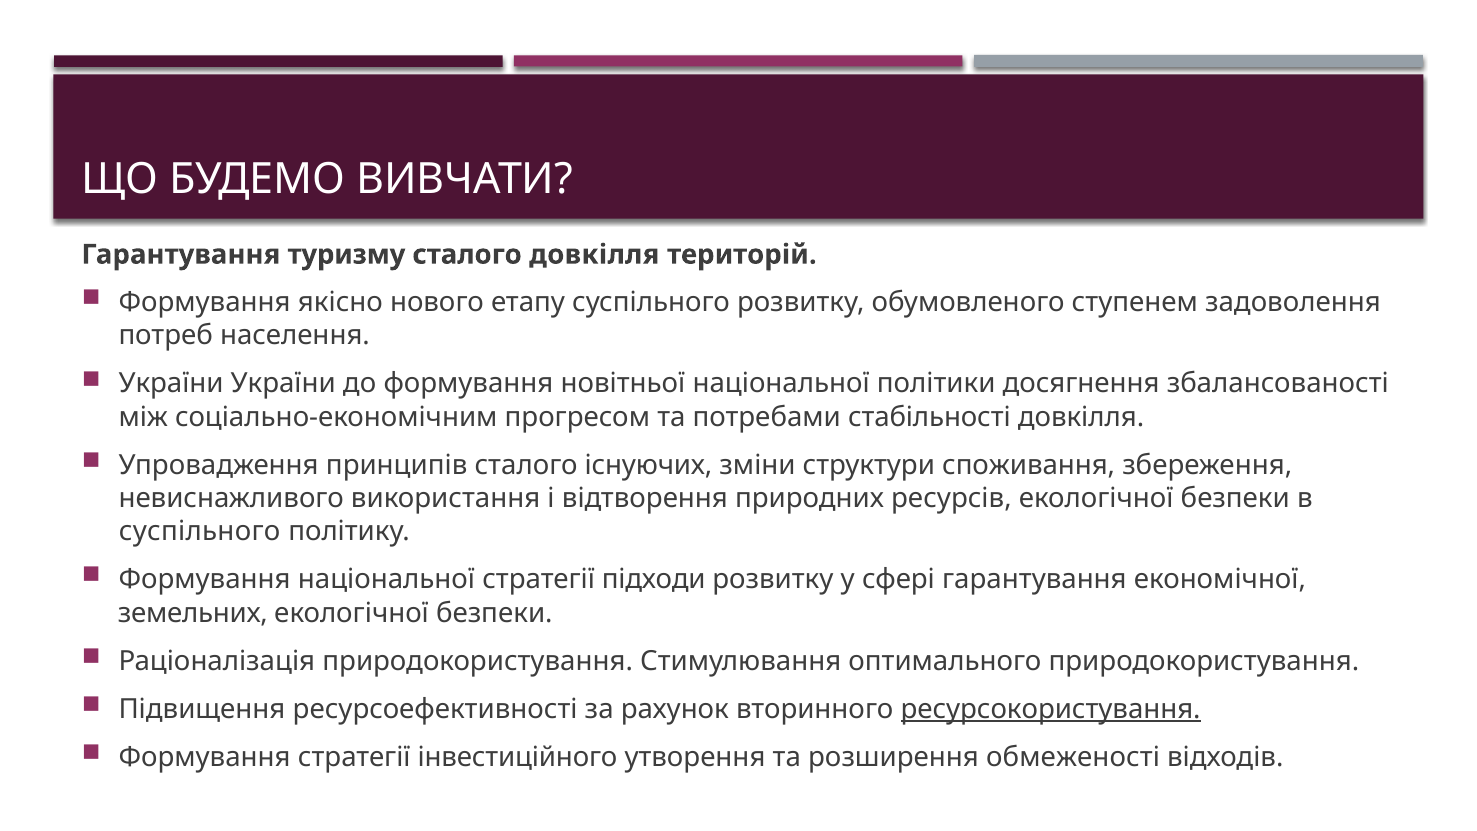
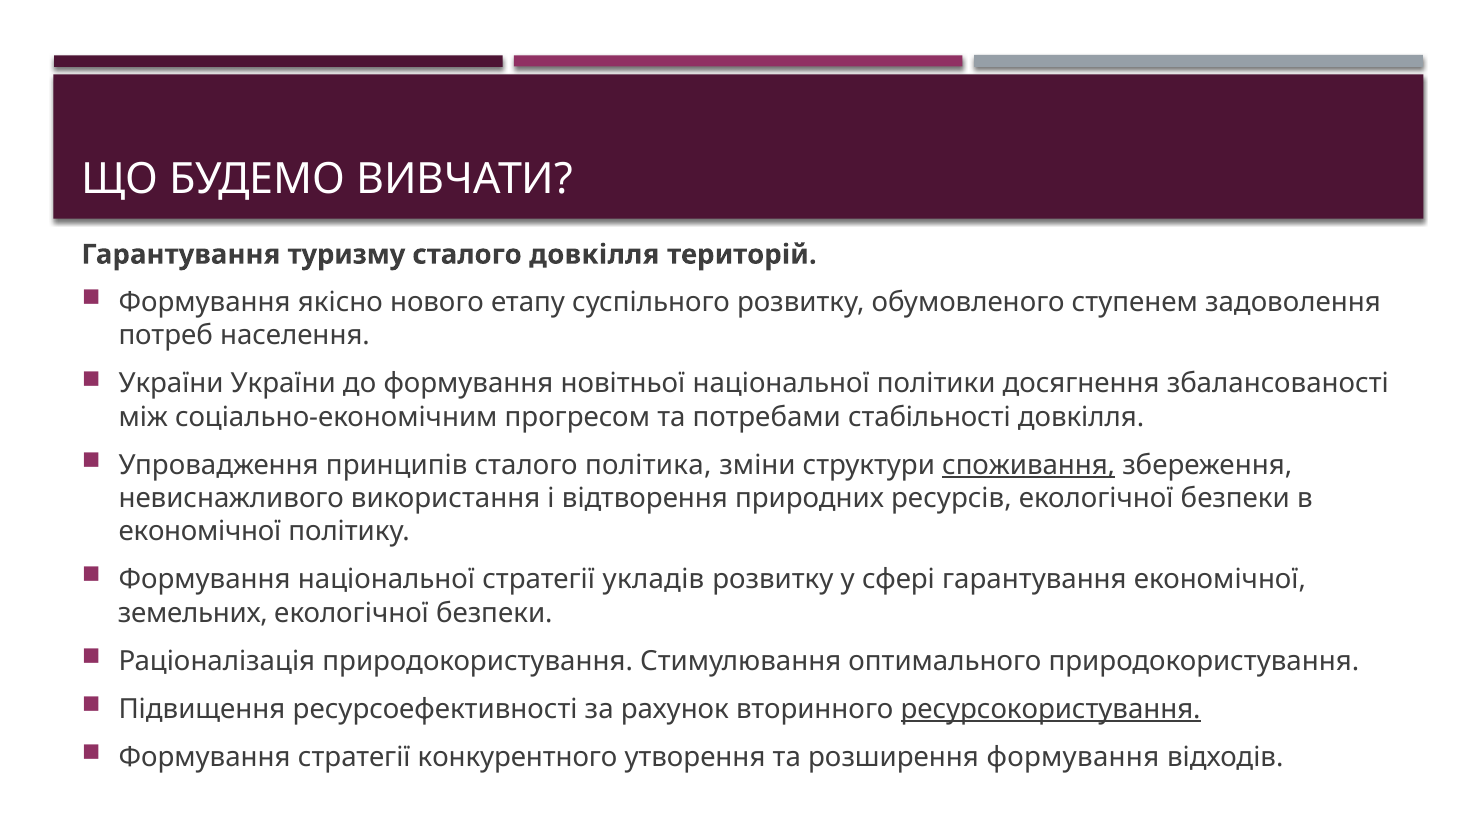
існуючих: існуючих -> політика (648, 465)
споживання underline: none -> present (1029, 465)
суспільного: суспільного -> економічної (200, 531)
підходи: підходи -> укладів (653, 579)
інвестиційного: інвестиційного -> конкурентного (518, 757)
розширення обмеженості: обмеженості -> формування (1073, 757)
